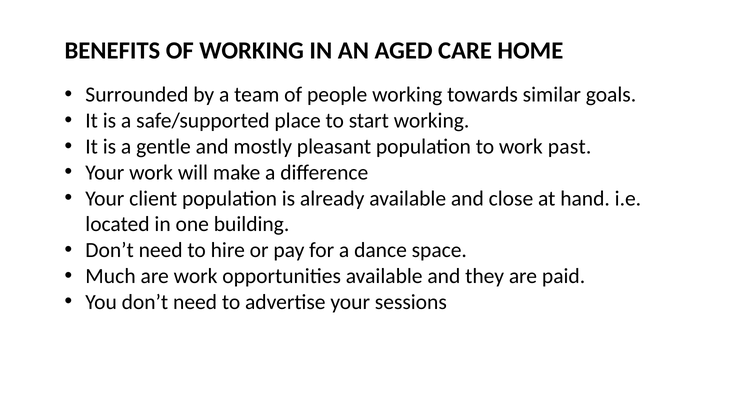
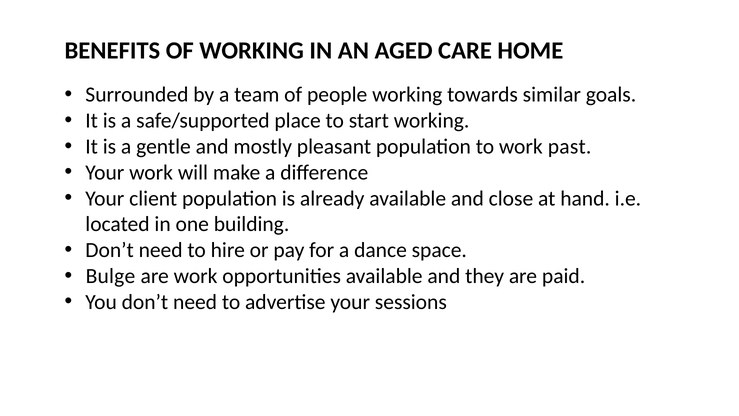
Much: Much -> Bulge (110, 276)
